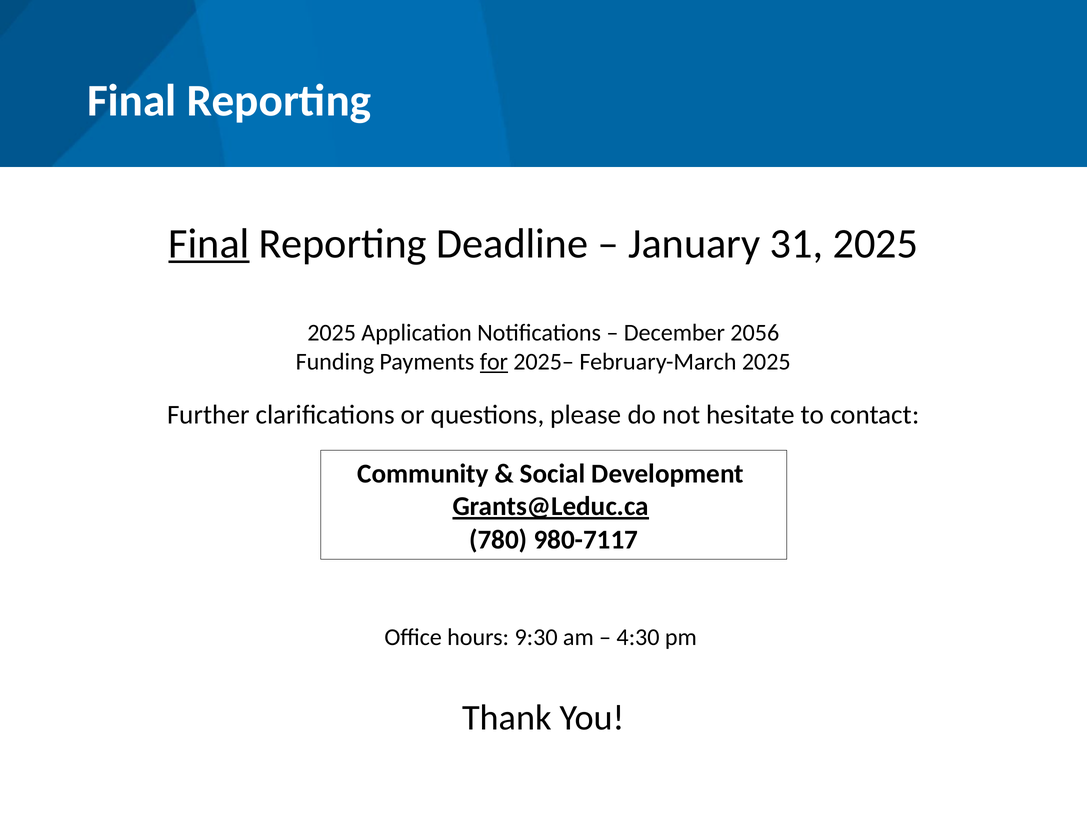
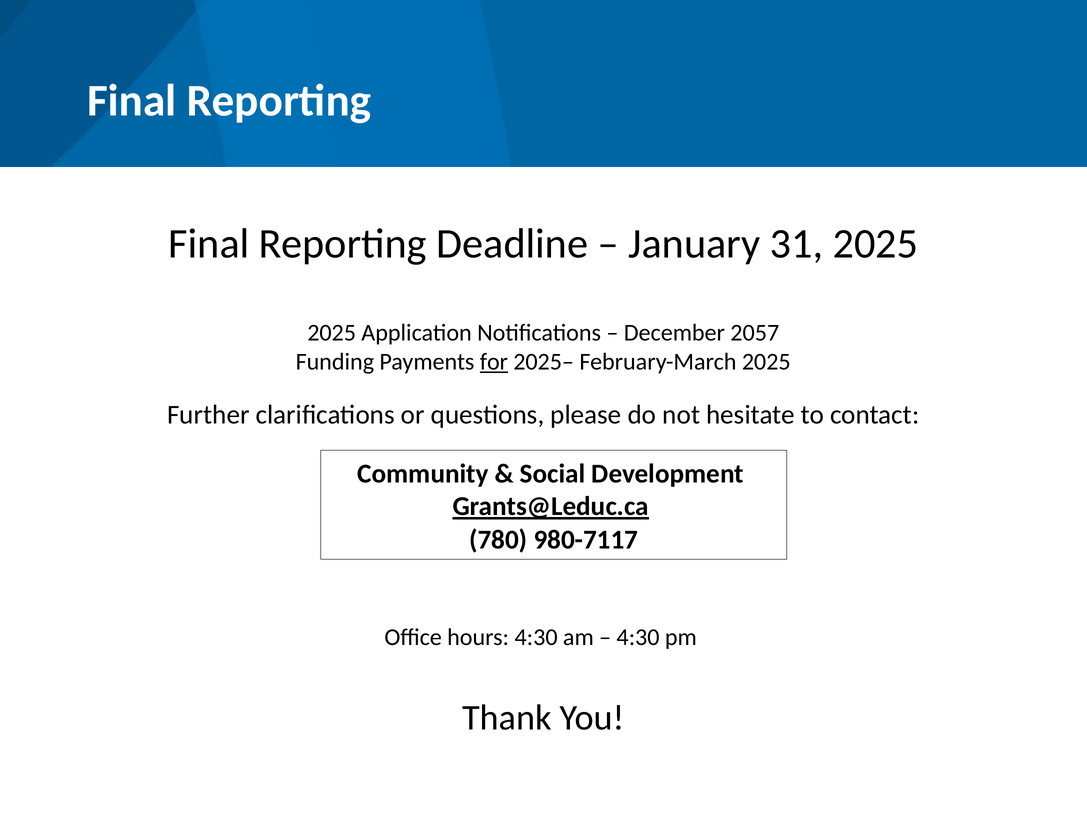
Final underline: present -> none (209, 244)
2056: 2056 -> 2057 (755, 333)
hours 9:30: 9:30 -> 4:30 (536, 637)
